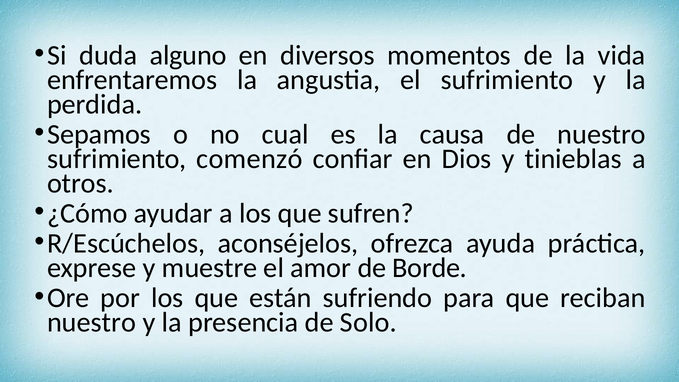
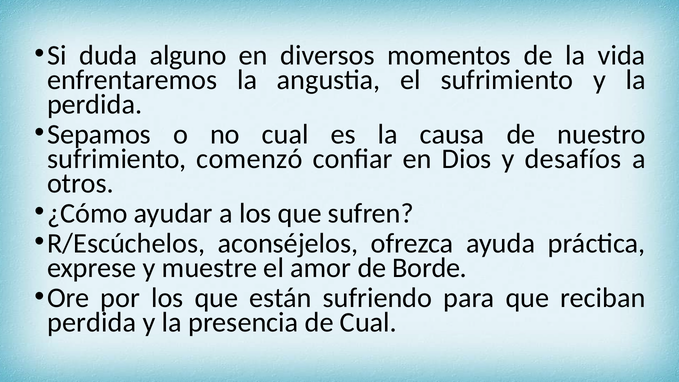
tinieblas: tinieblas -> desafíos (573, 159)
nuestro: nuestro -> perdida (92, 322)
de Solo: Solo -> Cual (368, 322)
